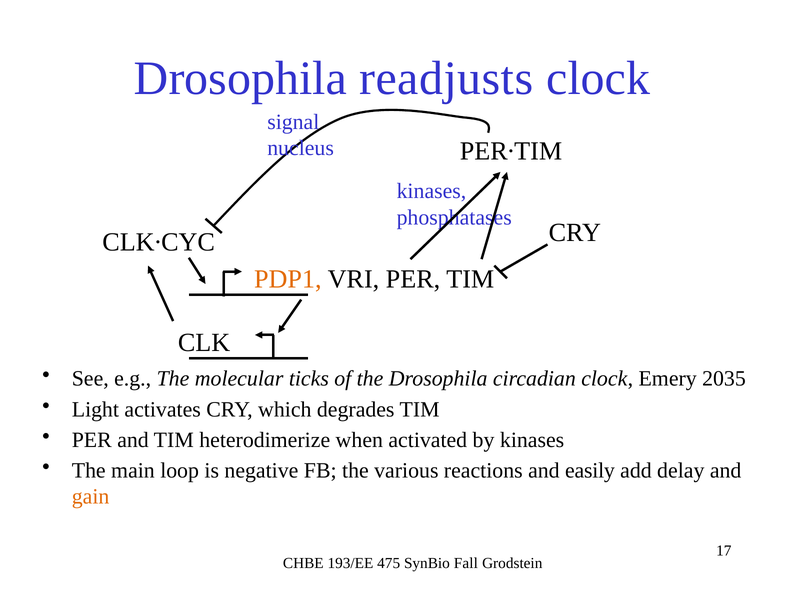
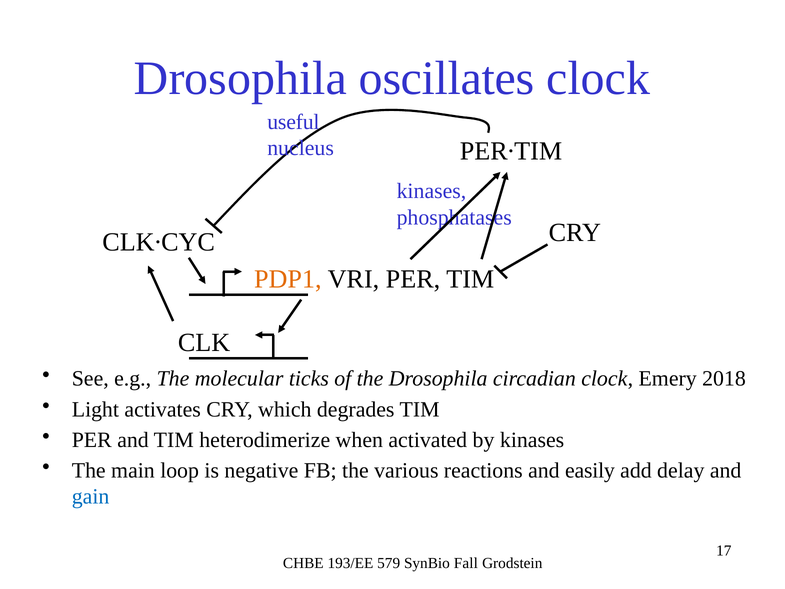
readjusts: readjusts -> oscillates (447, 79)
signal: signal -> useful (293, 122)
2035: 2035 -> 2018 (724, 379)
gain colour: orange -> blue (91, 496)
475: 475 -> 579 (389, 563)
